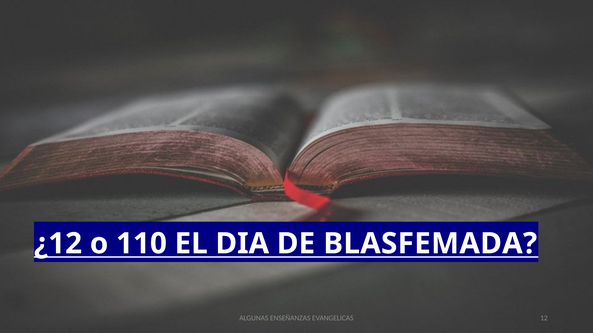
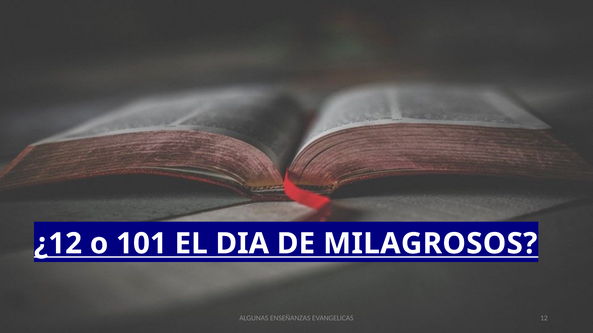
110: 110 -> 101 (141, 244)
BLASFEMADA: BLASFEMADA -> MILAGROSOS (430, 244)
